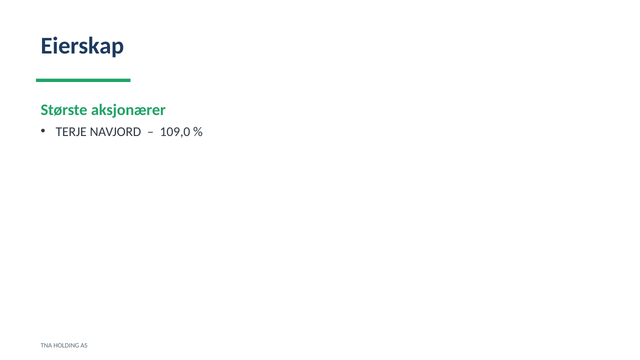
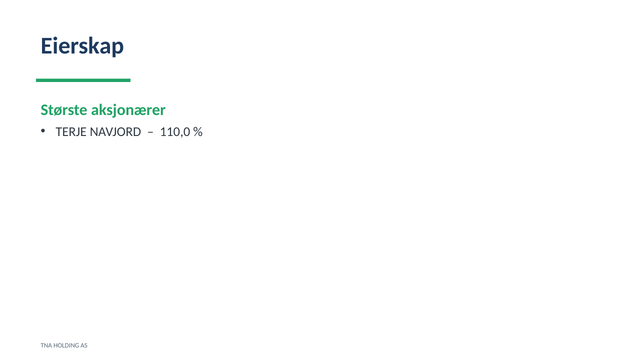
109,0: 109,0 -> 110,0 (175, 132)
